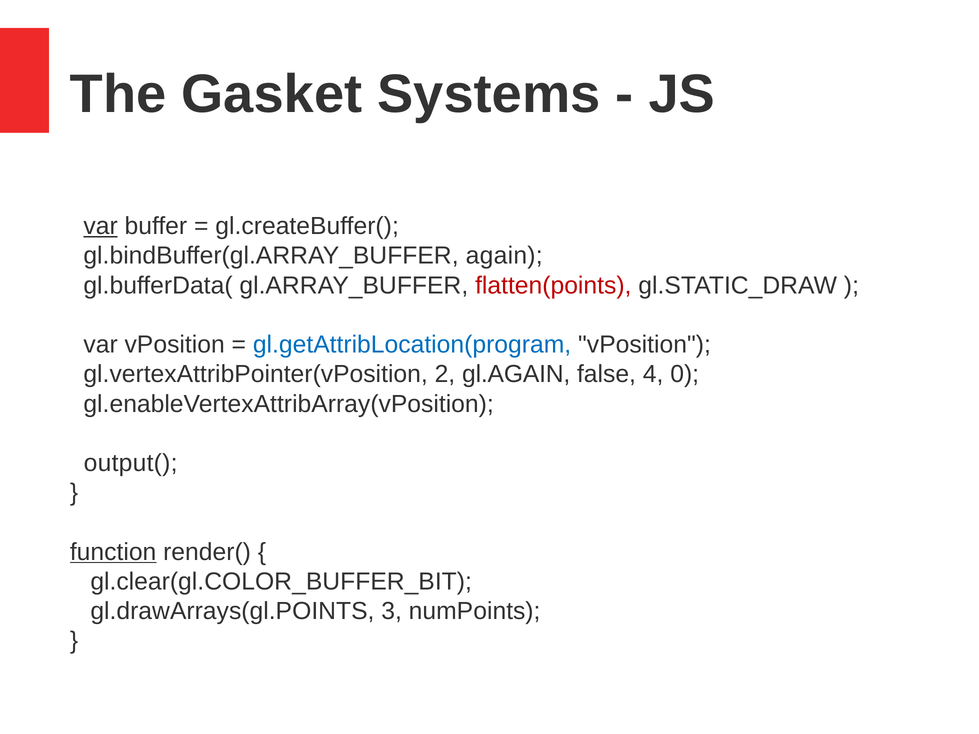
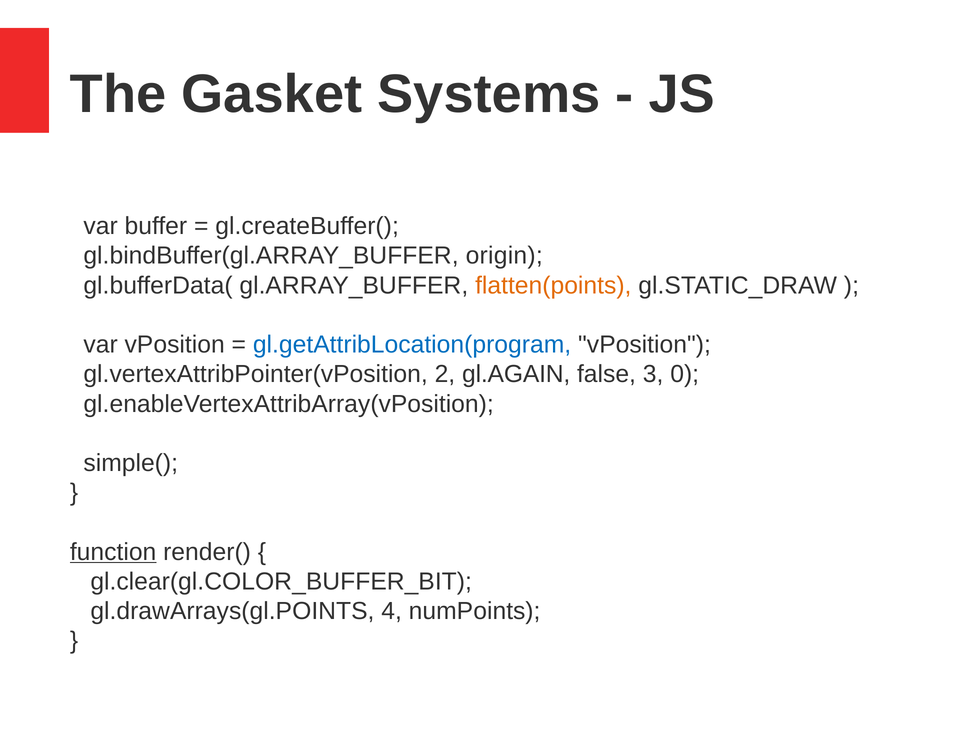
var underline: present -> none (101, 226)
again: again -> origin (504, 256)
flatten(points colour: red -> orange (553, 285)
4: 4 -> 3 (653, 374)
output(: output( -> simple( (131, 463)
3: 3 -> 4 (392, 611)
